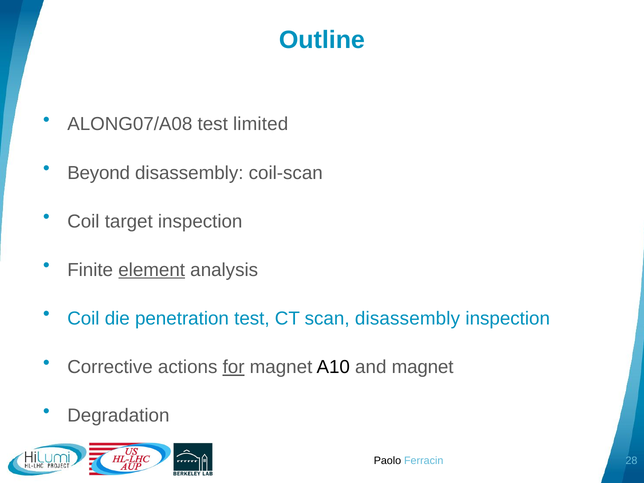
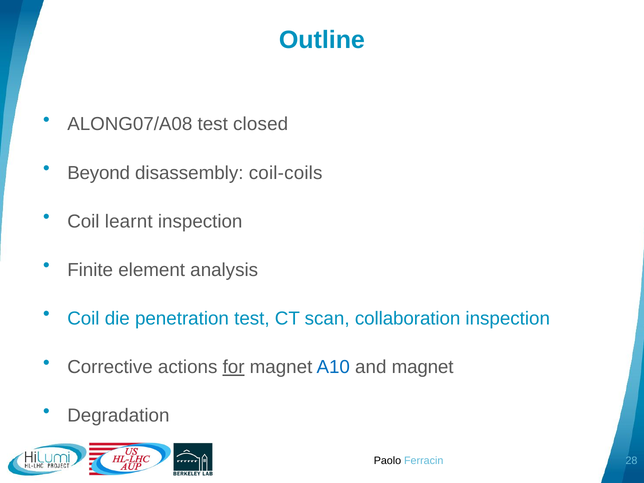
limited: limited -> closed (261, 124)
coil-scan: coil-scan -> coil-coils (286, 173)
target: target -> learnt (129, 221)
element underline: present -> none (152, 270)
scan disassembly: disassembly -> collaboration (408, 319)
A10 colour: black -> blue (333, 367)
